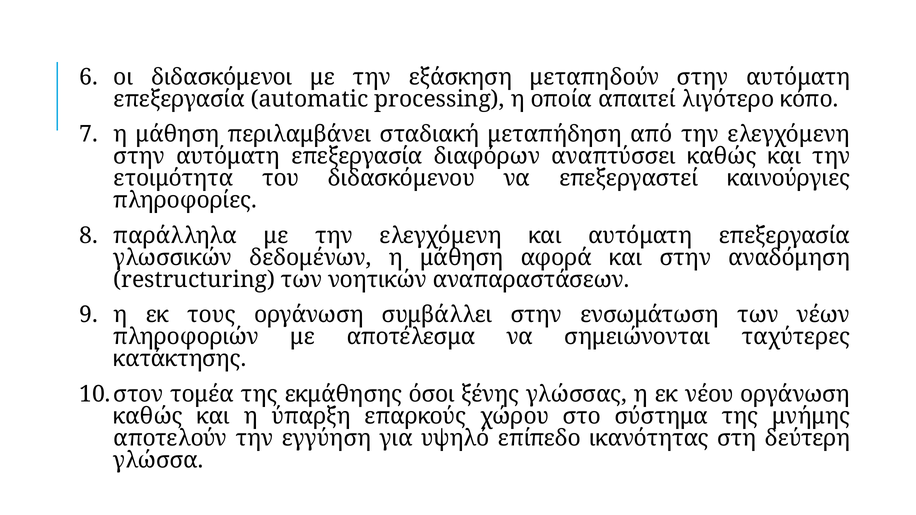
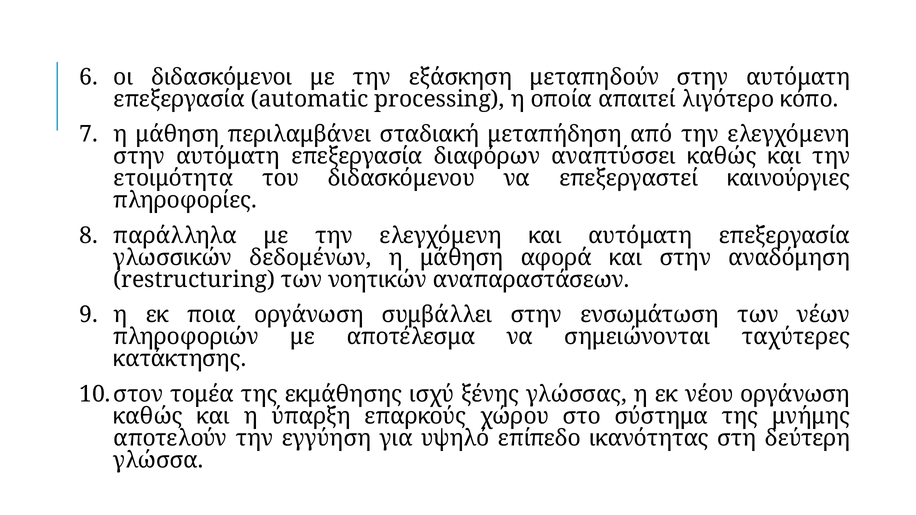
τους: τους -> ποια (212, 315)
όσοι: όσοι -> ισχύ (432, 394)
